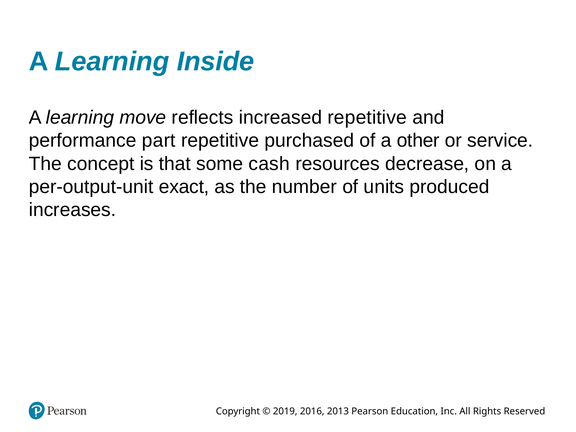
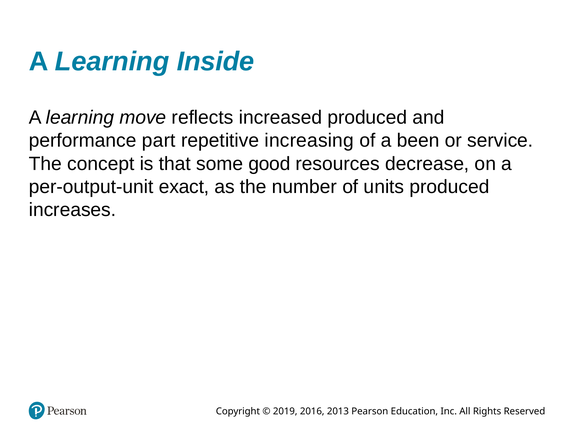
increased repetitive: repetitive -> produced (367, 118)
purchased: purchased -> increasing (309, 141)
other: other -> been (418, 141)
cash: cash -> good (269, 164)
